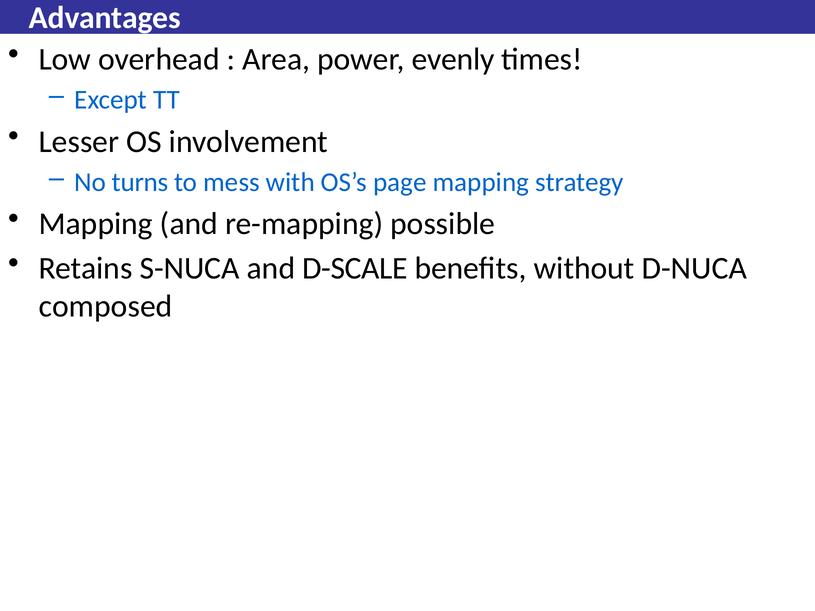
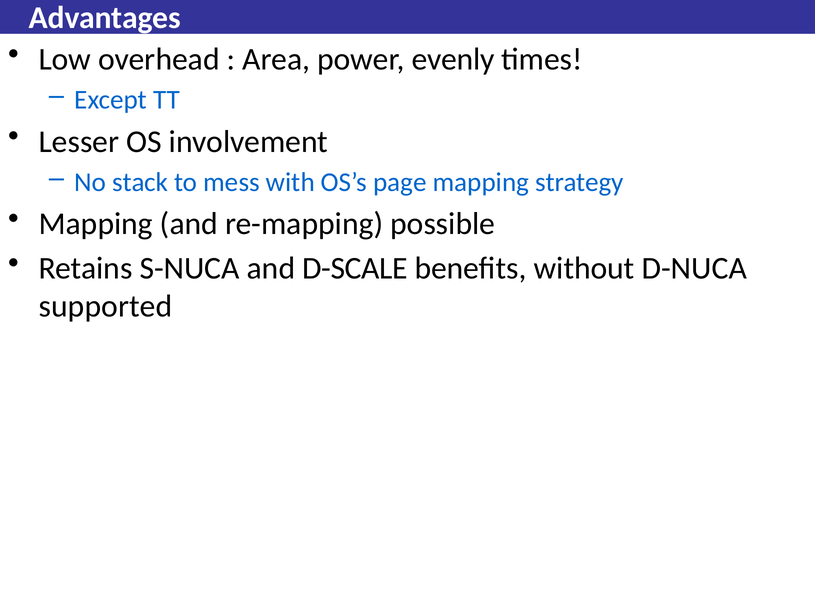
turns: turns -> stack (140, 182)
composed: composed -> supported (106, 307)
